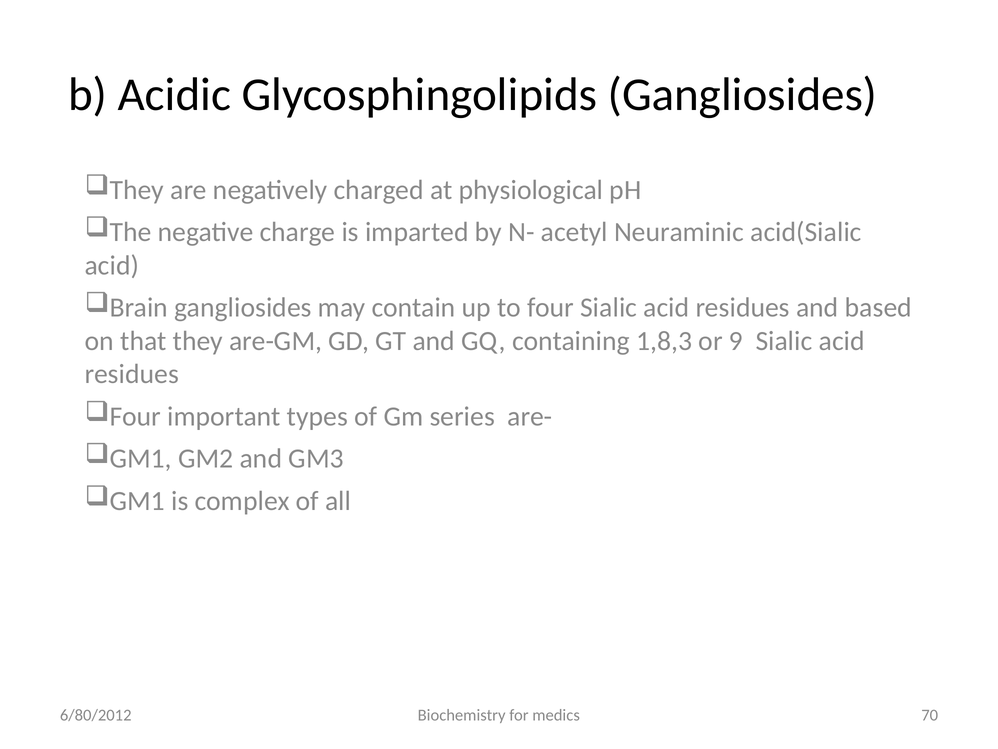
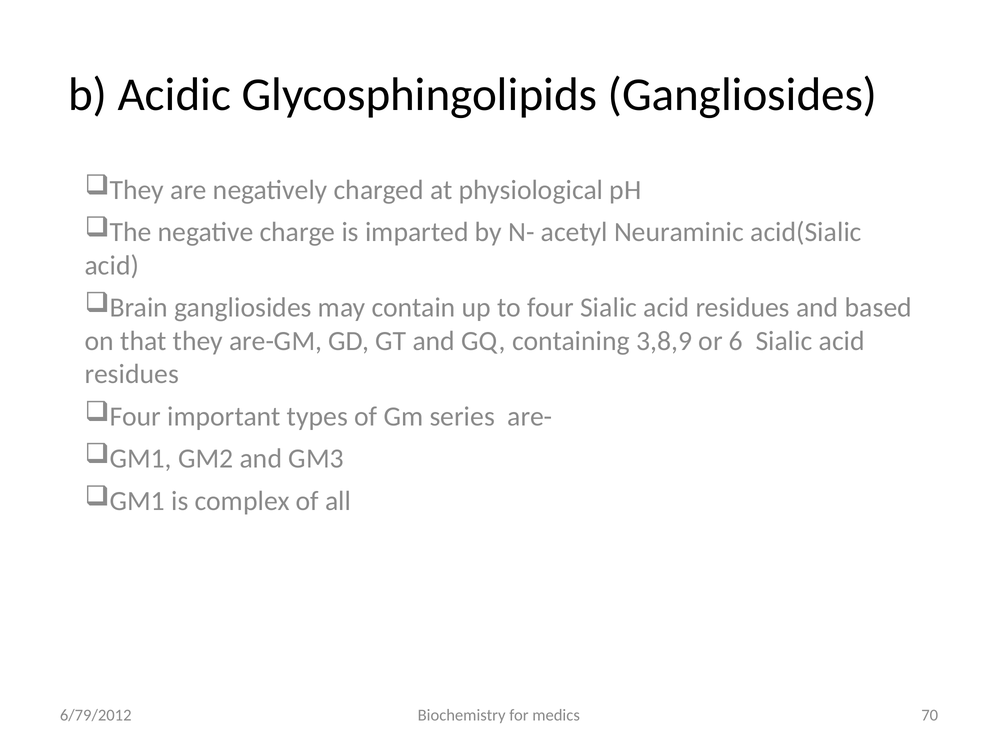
1,8,3: 1,8,3 -> 3,8,9 (664, 341)
9: 9 -> 6 (736, 341)
6/80/2012: 6/80/2012 -> 6/79/2012 (96, 715)
